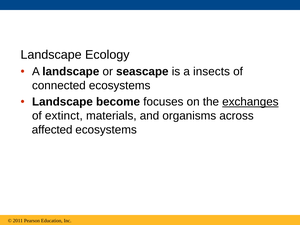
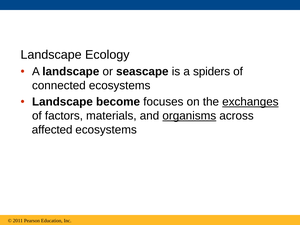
insects: insects -> spiders (212, 71)
extinct: extinct -> factors (64, 116)
organisms underline: none -> present (189, 116)
